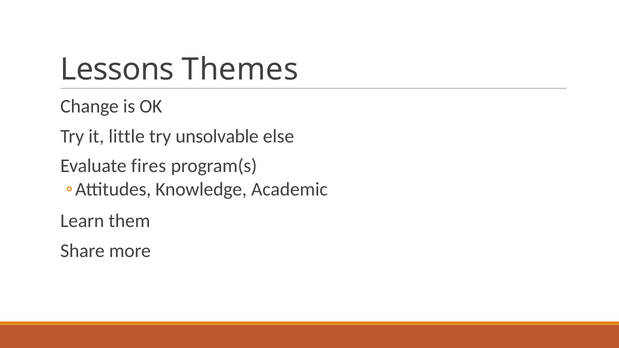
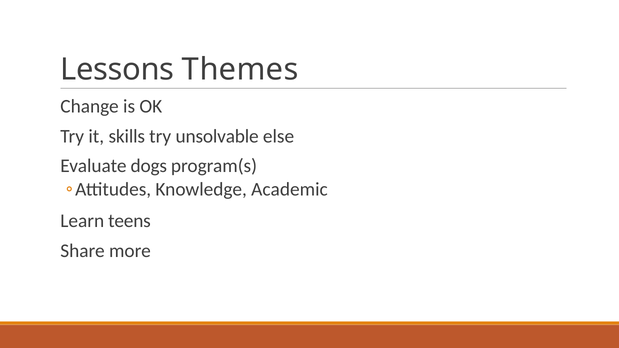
little: little -> skills (127, 136)
fires: fires -> dogs (149, 166)
them: them -> teens (129, 221)
